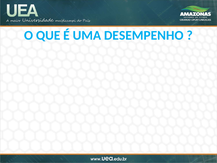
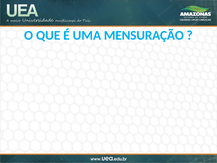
DESEMPENHO: DESEMPENHO -> MENSURAÇÃO (144, 35)
